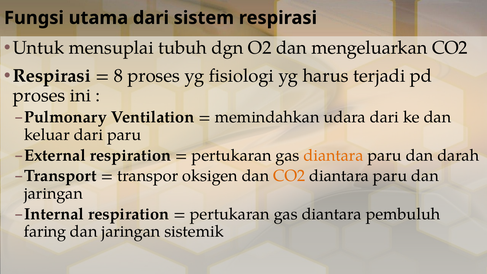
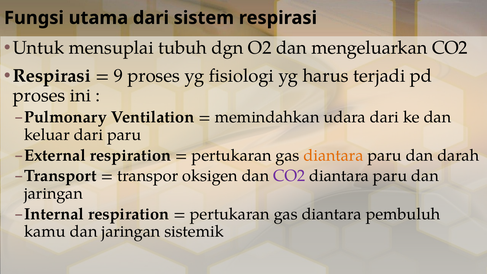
8: 8 -> 9 (118, 76)
CO2 colour: orange -> purple (289, 176)
faring: faring -> kamu (45, 232)
